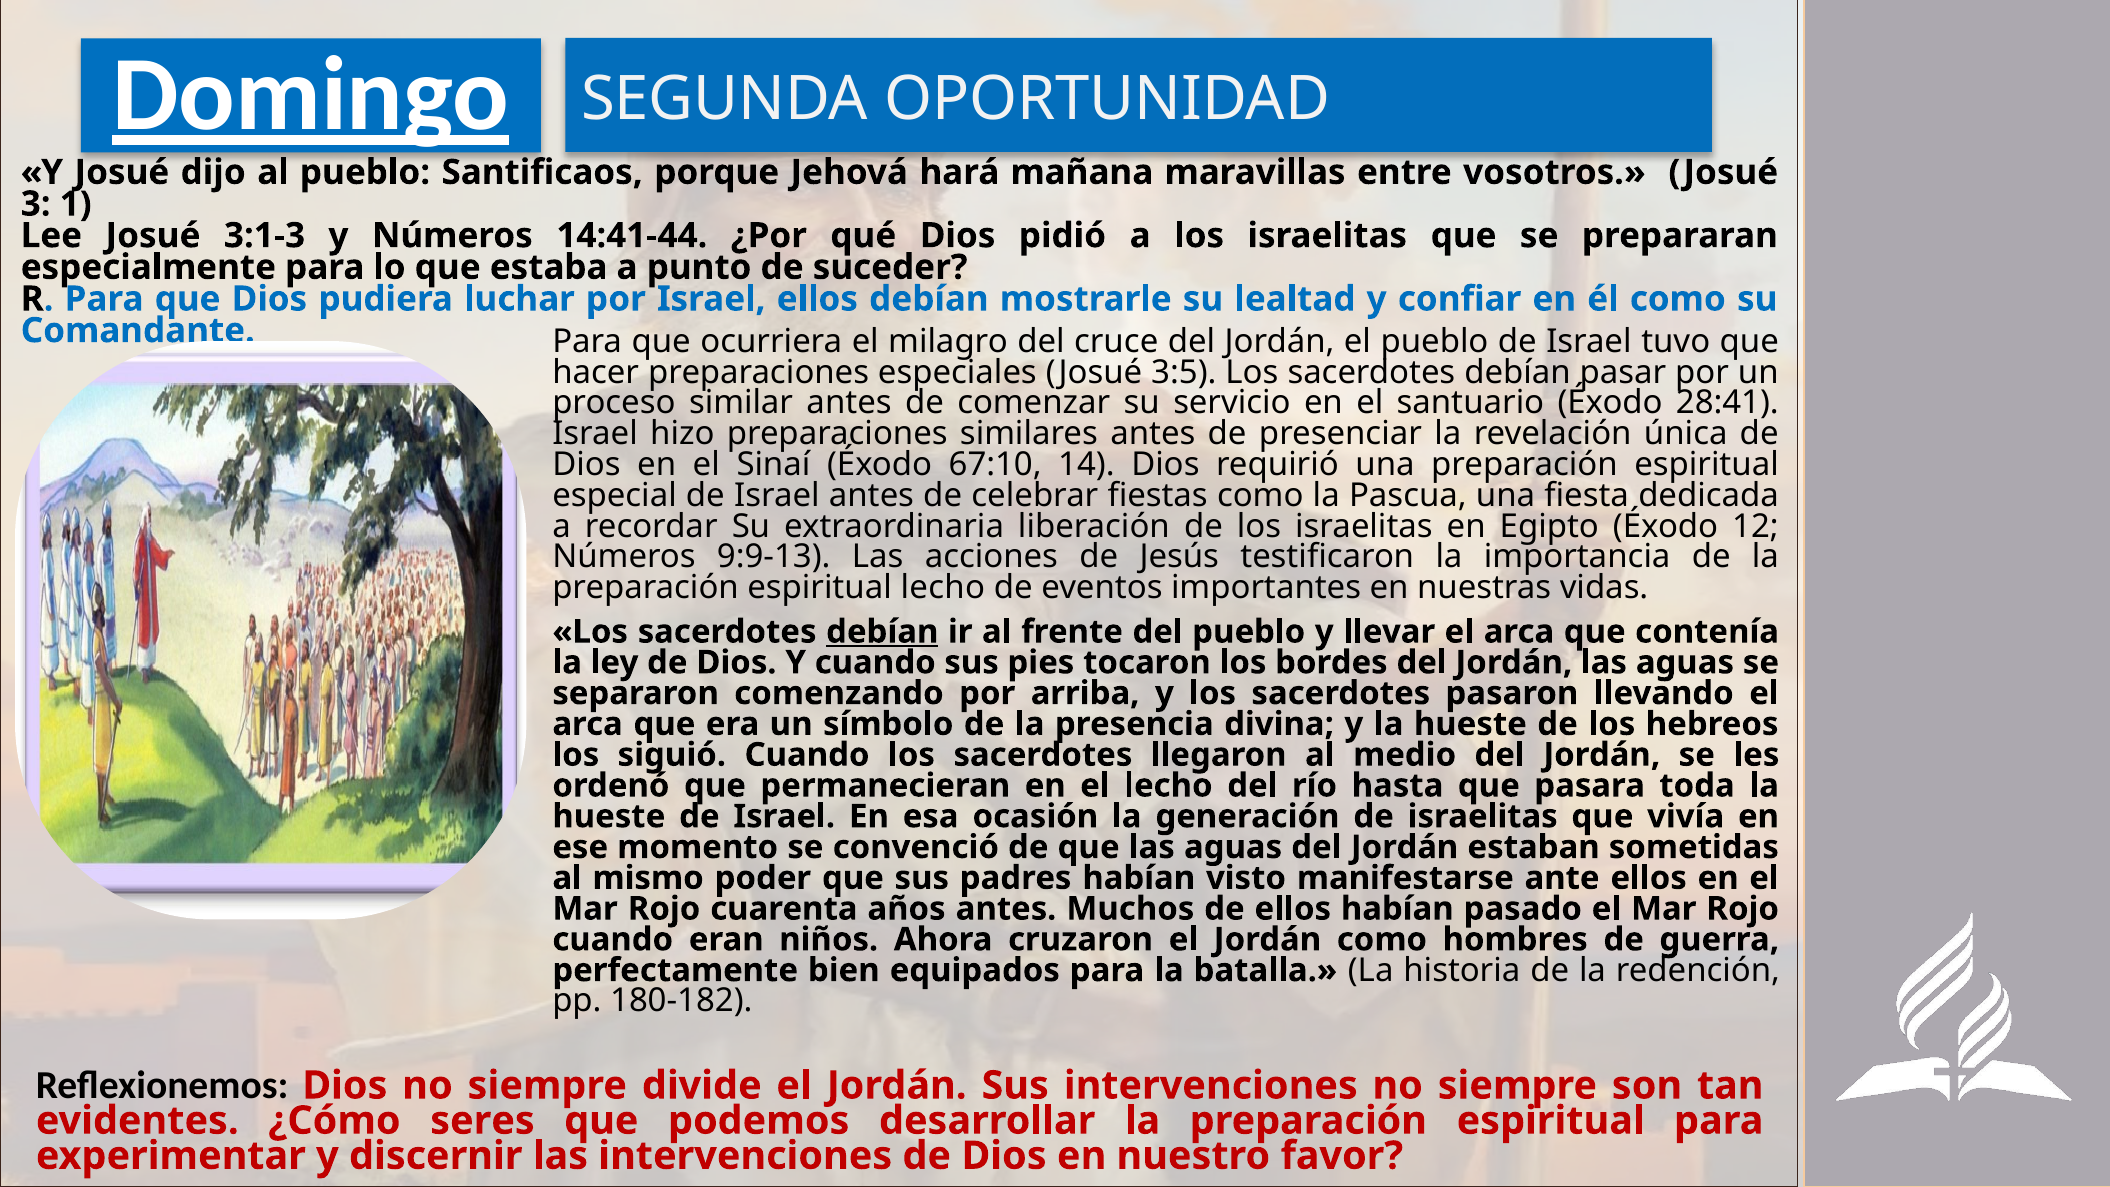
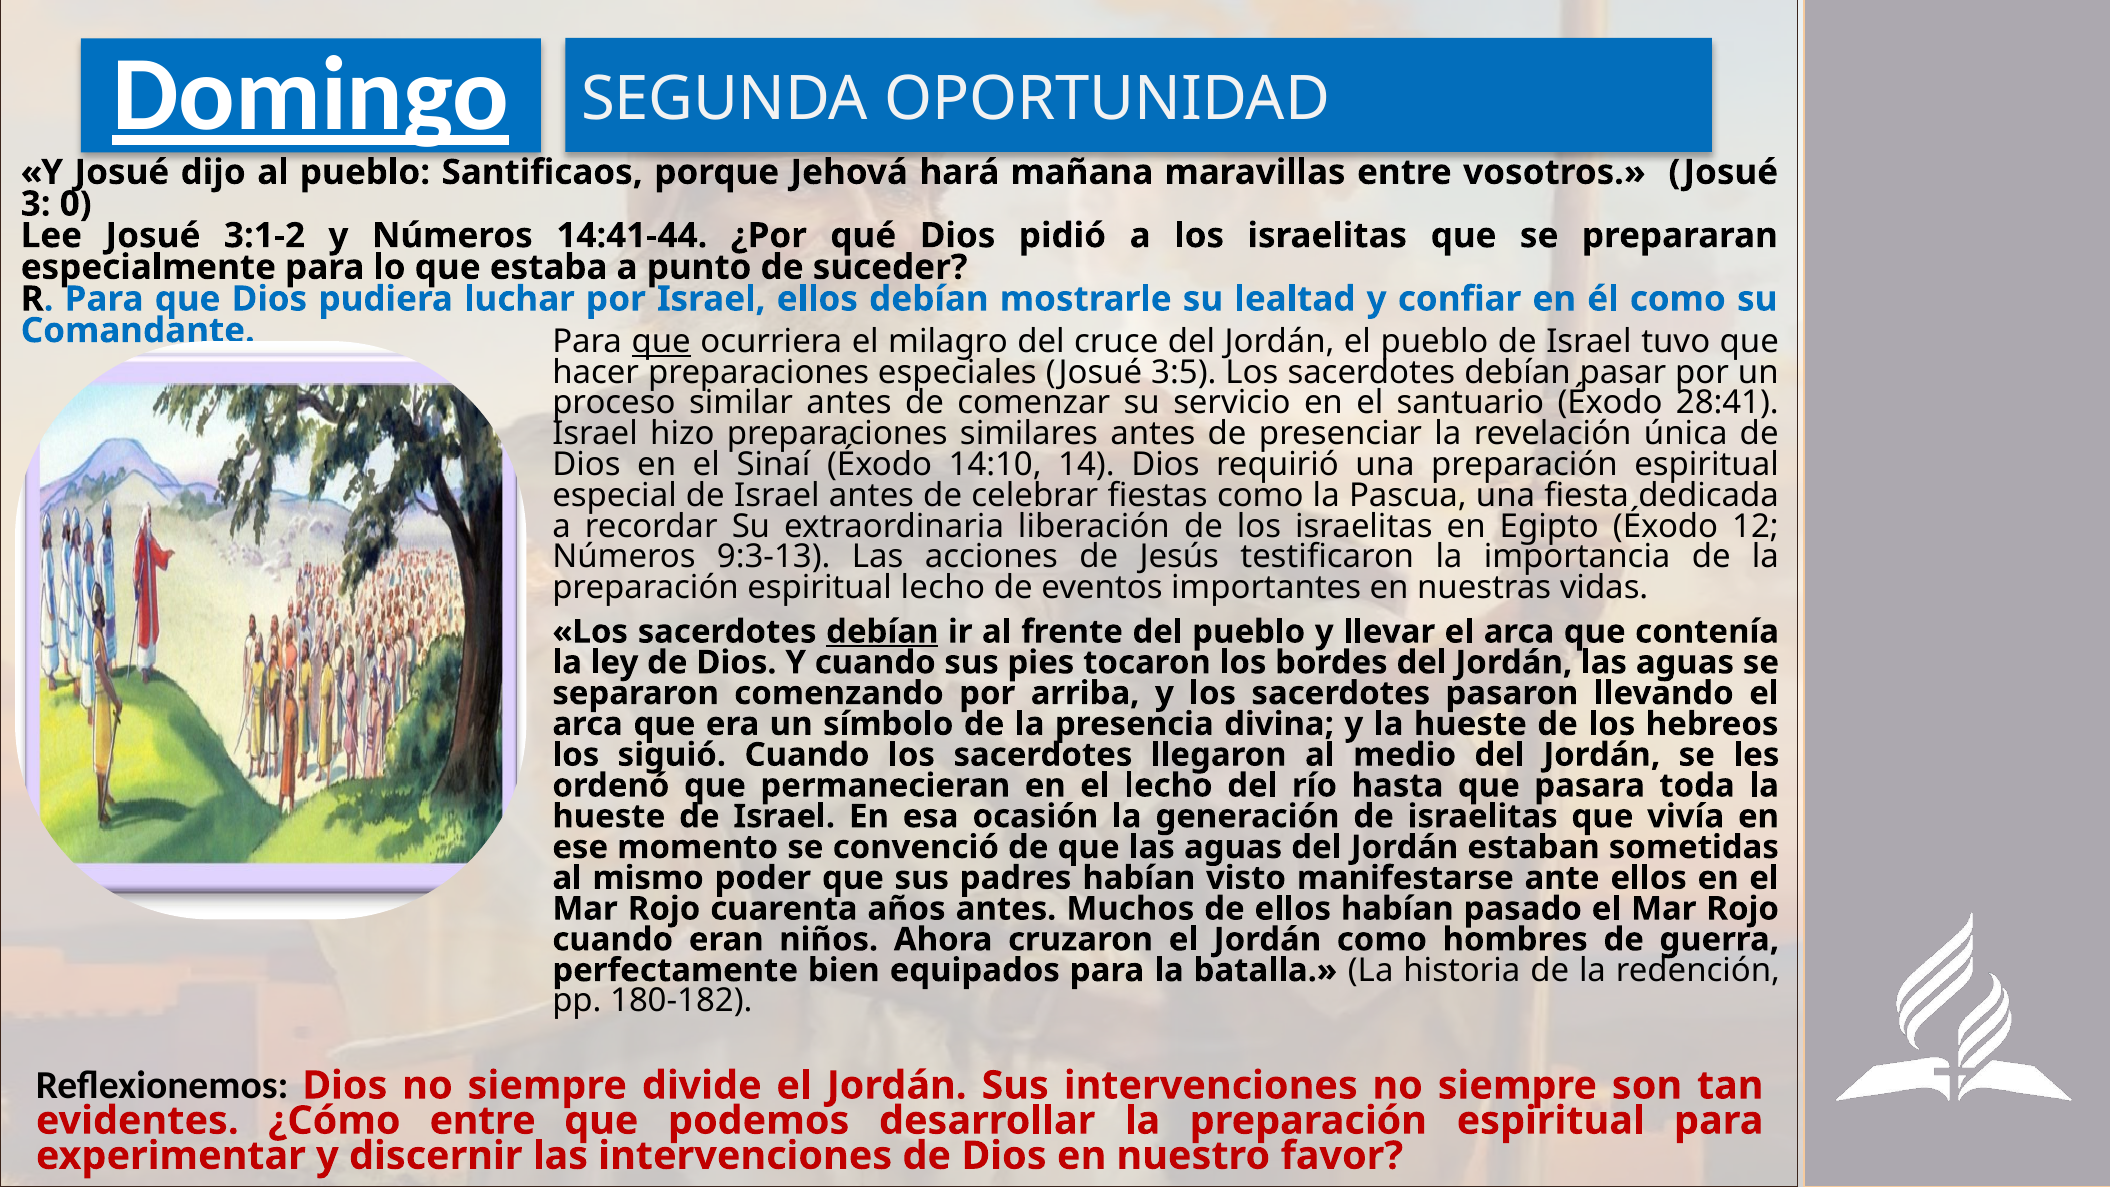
1: 1 -> 0 (76, 204)
3:1-3: 3:1-3 -> 3:1-2 (265, 236)
que underline: none -> present (661, 341)
67:10: 67:10 -> 14:10 (995, 465)
9:9-13: 9:9-13 -> 9:3-13 (774, 557)
¿Cómo seres: seres -> entre (483, 1121)
